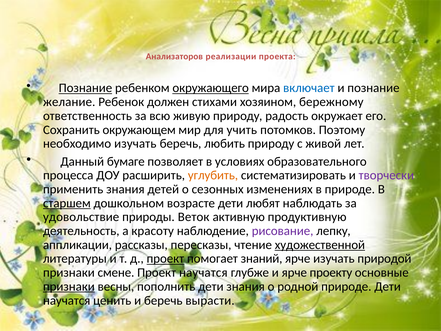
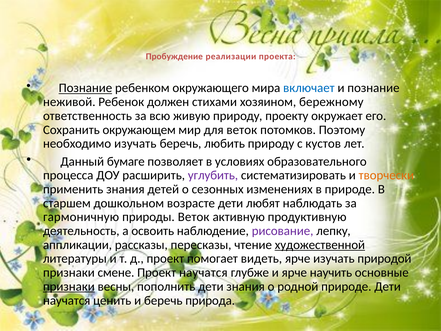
Анализаторов: Анализаторов -> Пробуждение (174, 56)
окружающего underline: present -> none (211, 88)
желание: желание -> неживой (69, 102)
радость: радость -> проекту (287, 116)
для учить: учить -> веток (242, 130)
живой: живой -> кустов (323, 144)
углубить colour: orange -> purple (213, 175)
творчески colour: purple -> orange (386, 175)
старшем underline: present -> none (67, 203)
удовольствие: удовольствие -> гармоничную (81, 217)
красоту: красоту -> освоить (153, 231)
проект underline: present -> none (165, 259)
знаний: знаний -> видеть (261, 259)
проекту: проекту -> научить (331, 272)
вырасти: вырасти -> природа (210, 300)
